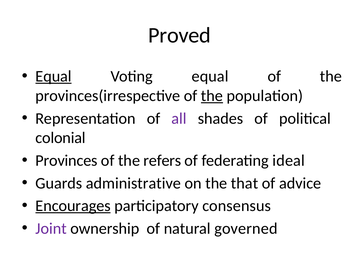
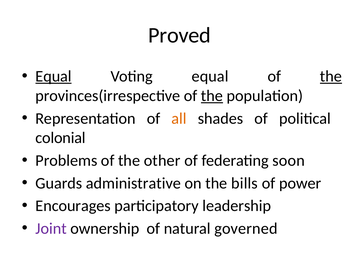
the underline: none -> present (331, 76)
all colour: purple -> orange (179, 118)
Provinces: Provinces -> Problems (66, 161)
refers: refers -> other (162, 161)
ideal: ideal -> soon (289, 161)
that: that -> bills (245, 183)
advice: advice -> power (300, 183)
Encourages underline: present -> none (73, 206)
consensus: consensus -> leadership (237, 206)
